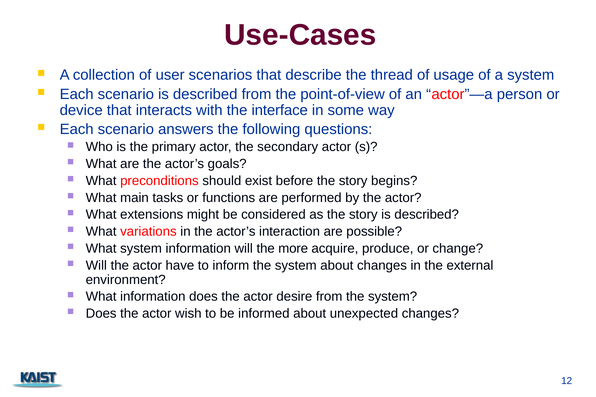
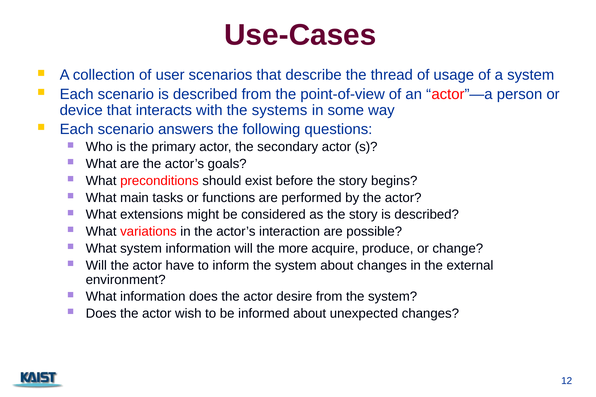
interface: interface -> systems (280, 110)
